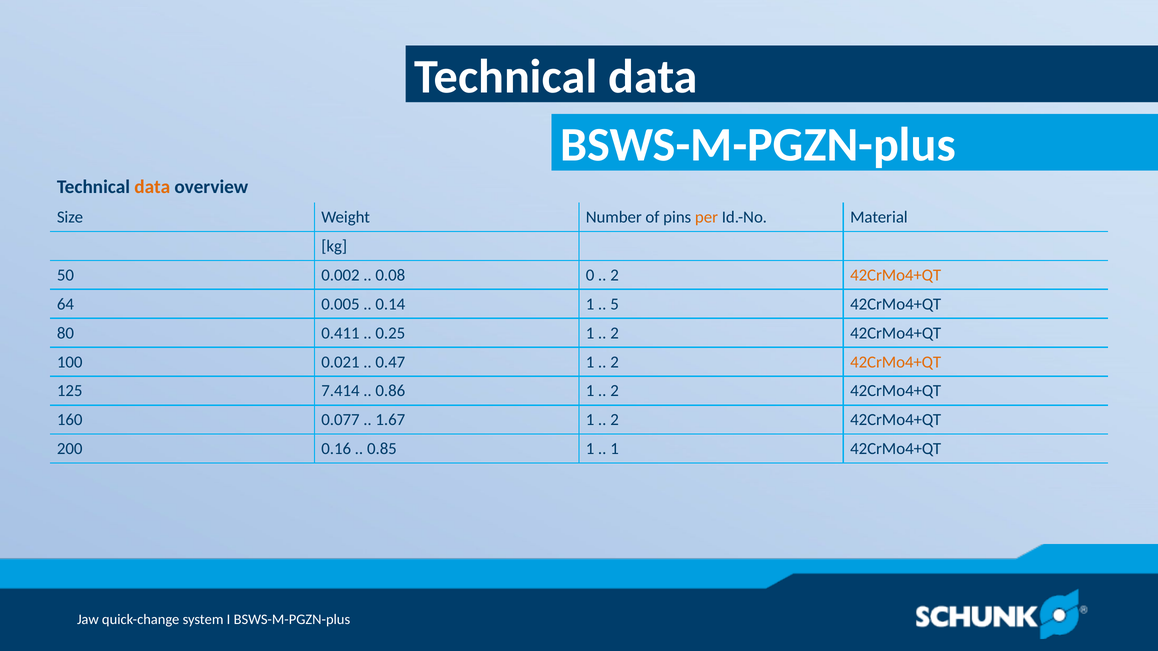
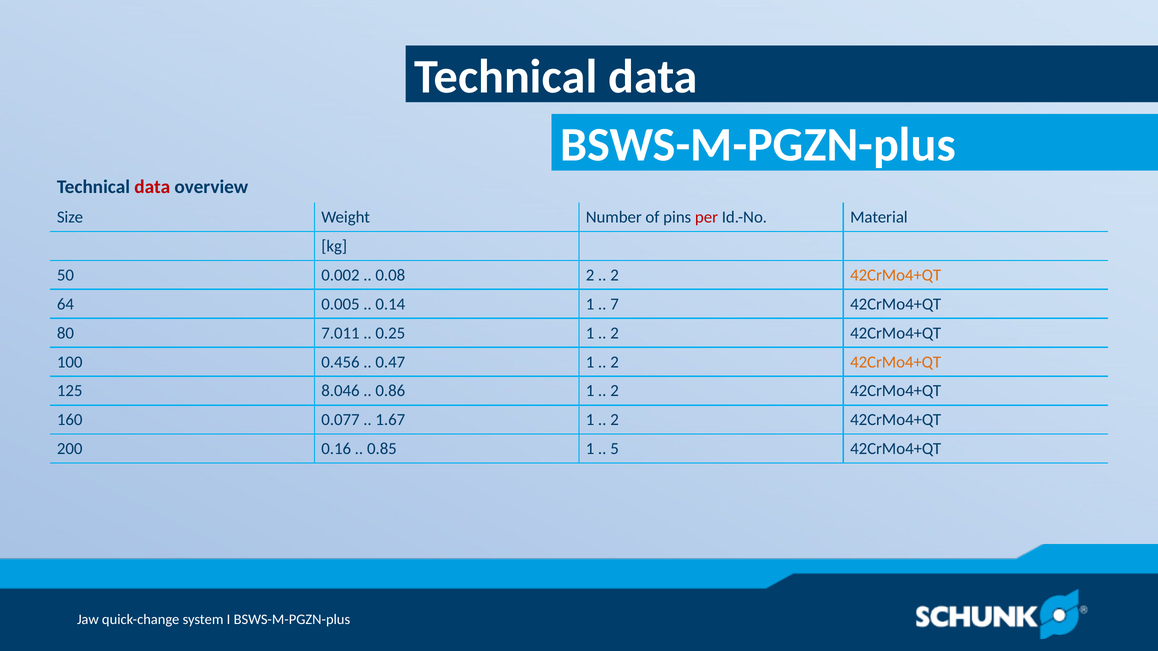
data colour: orange -> red (152, 187)
per colour: orange -> red (707, 217)
0.08 0: 0 -> 2 (590, 275)
5: 5 -> 7 (615, 304)
0.411: 0.411 -> 7.011 (340, 333)
0.021: 0.021 -> 0.456 (340, 362)
7.414: 7.414 -> 8.046 (340, 391)
1: 1 -> 5 (615, 449)
